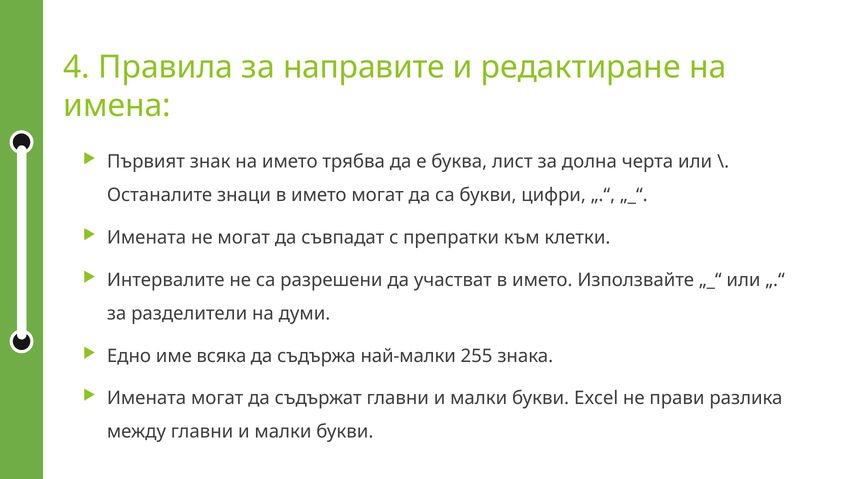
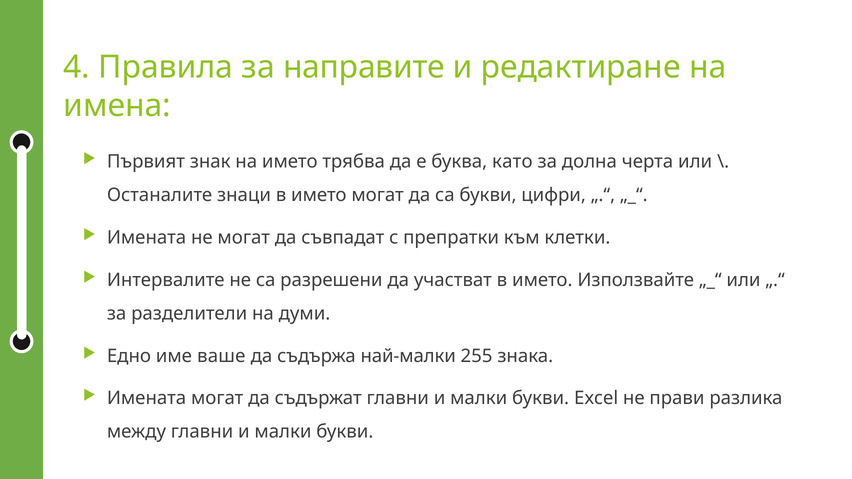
лист: лист -> като (512, 162)
всяка: всяка -> ваше (221, 356)
